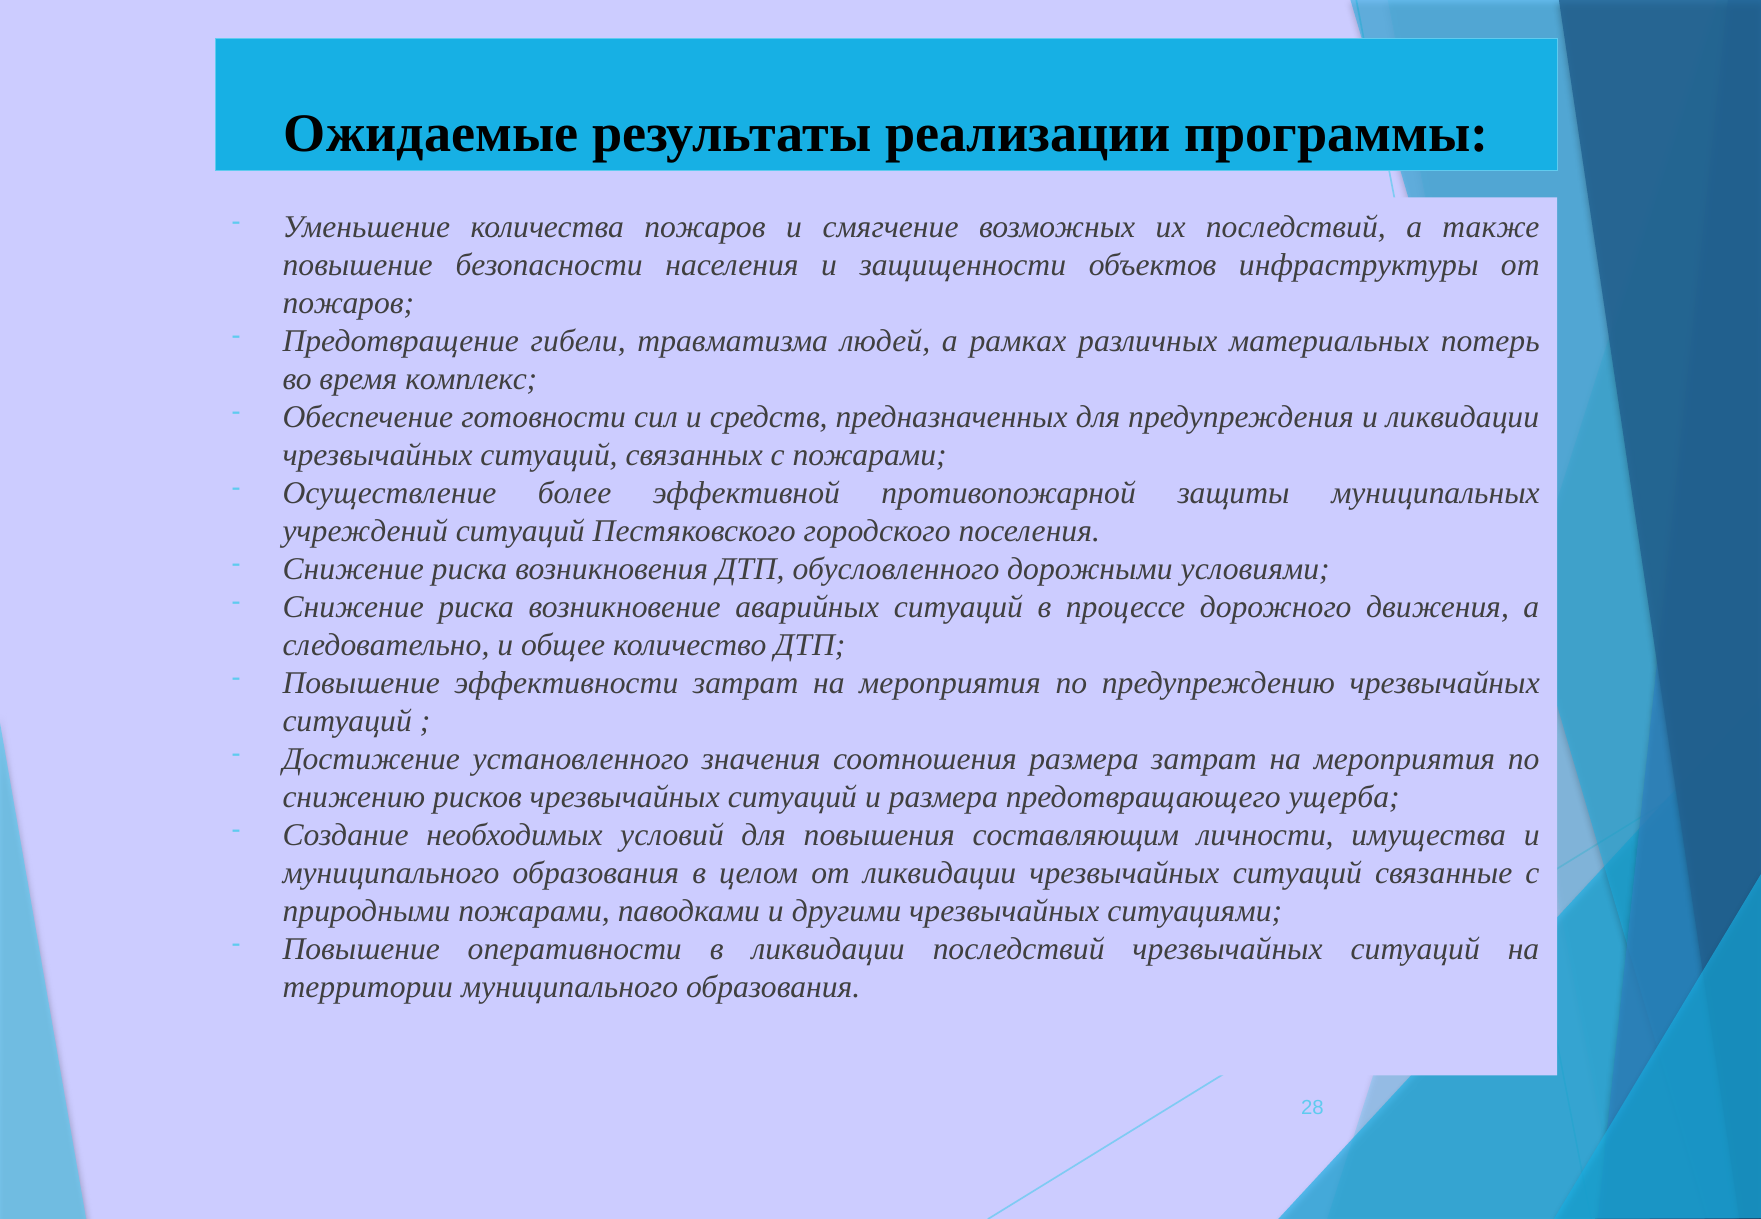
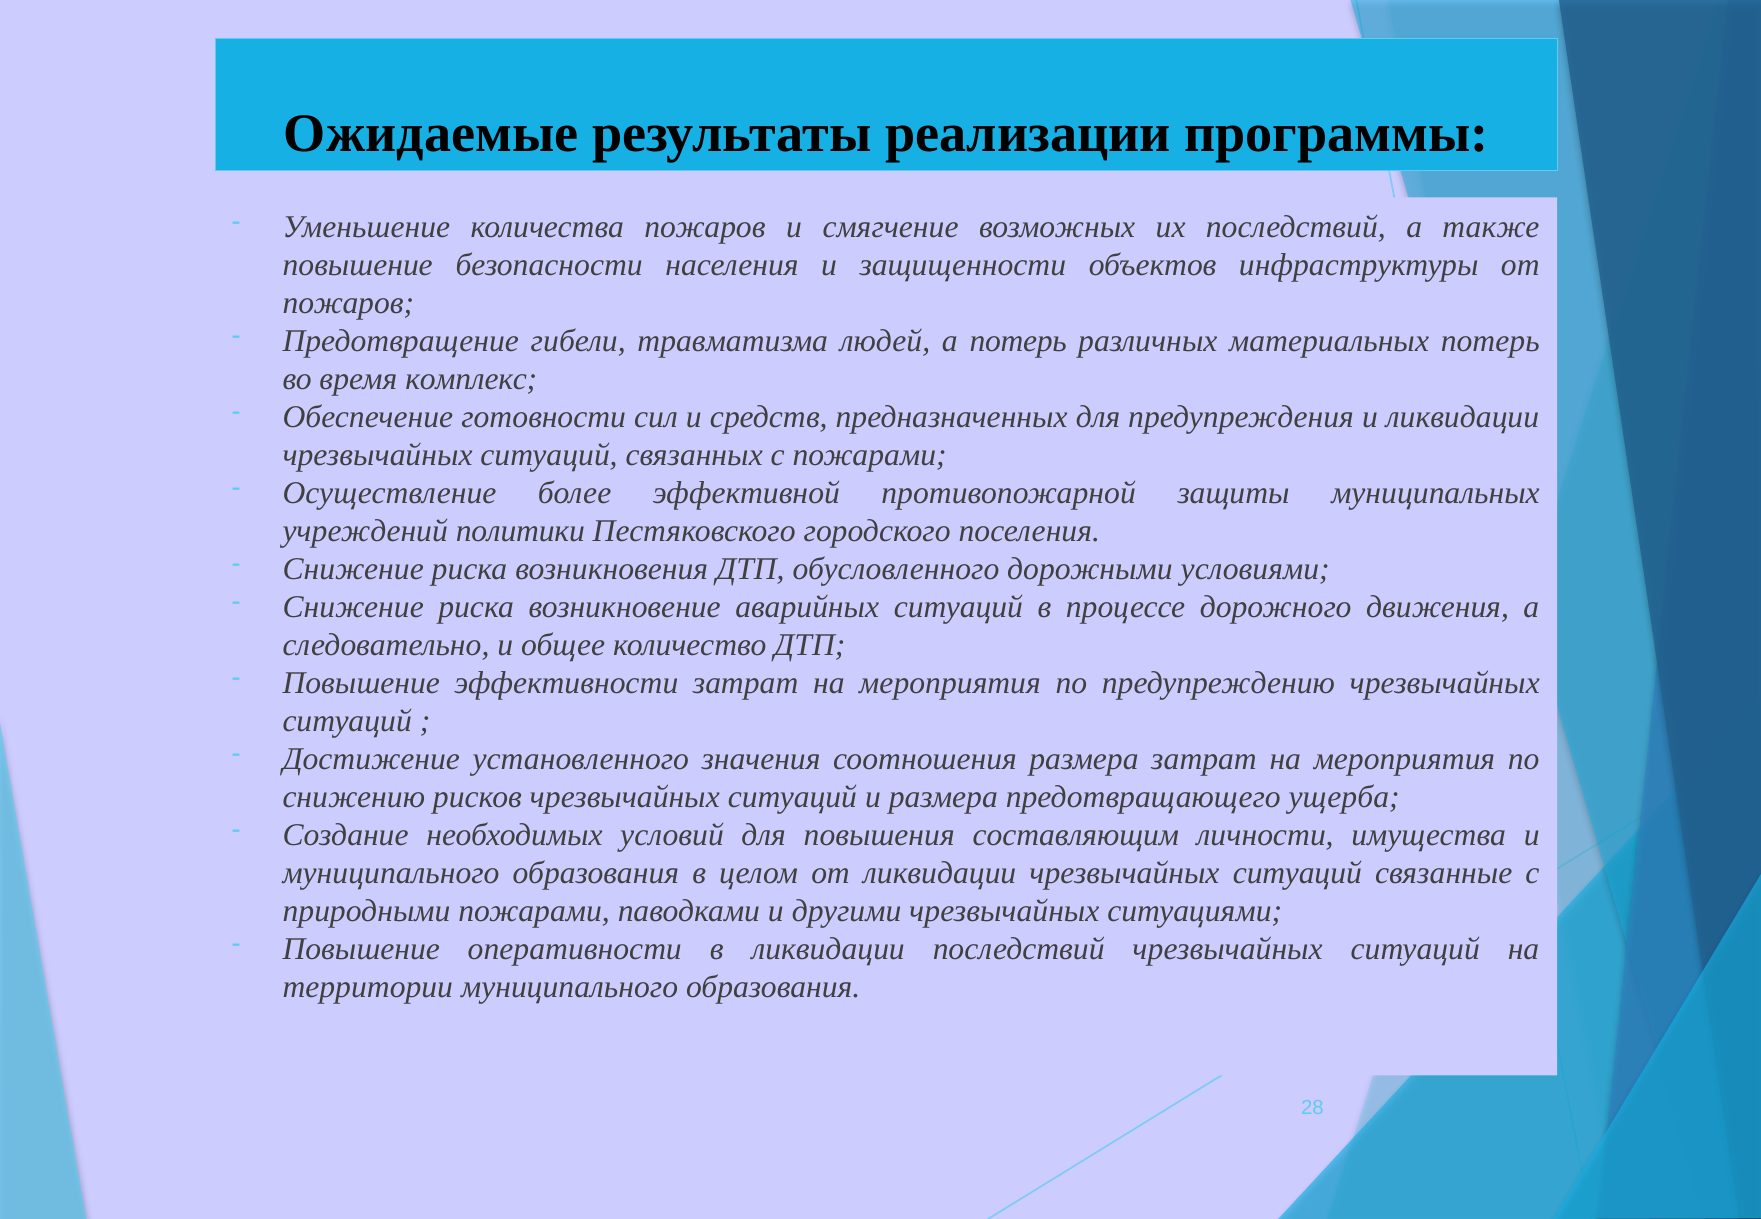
а рамках: рамках -> потерь (1018, 341)
учреждений ситуаций: ситуаций -> политики (520, 531)
